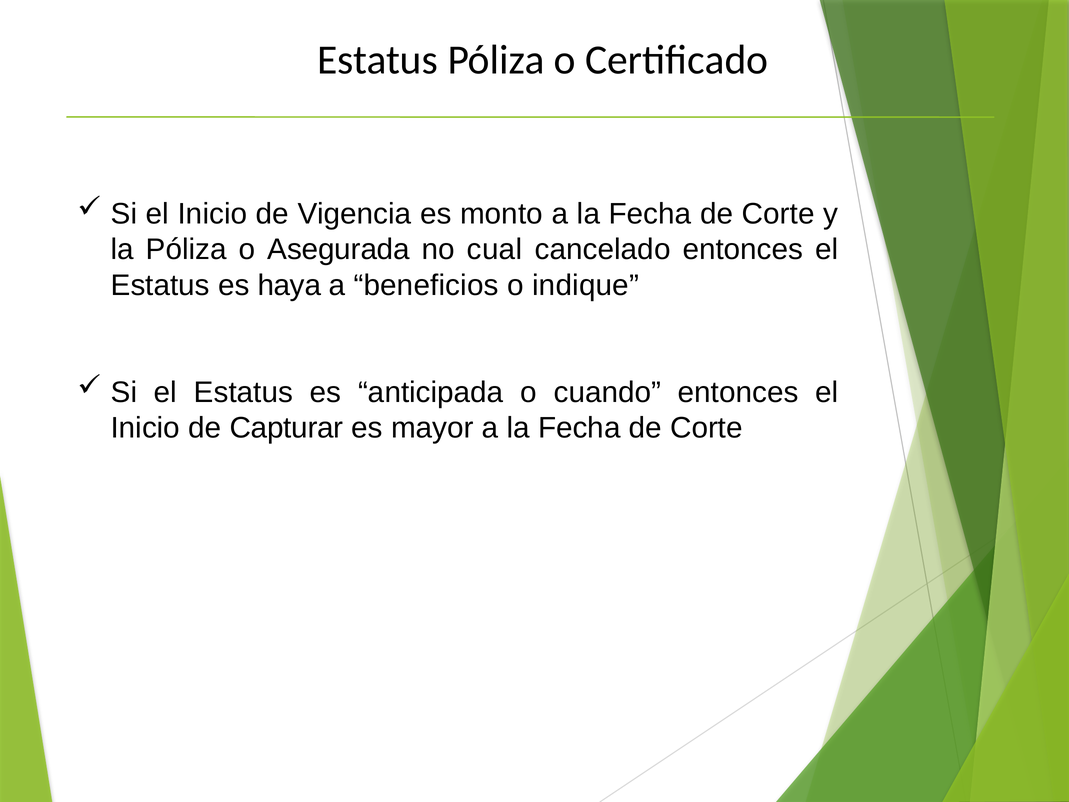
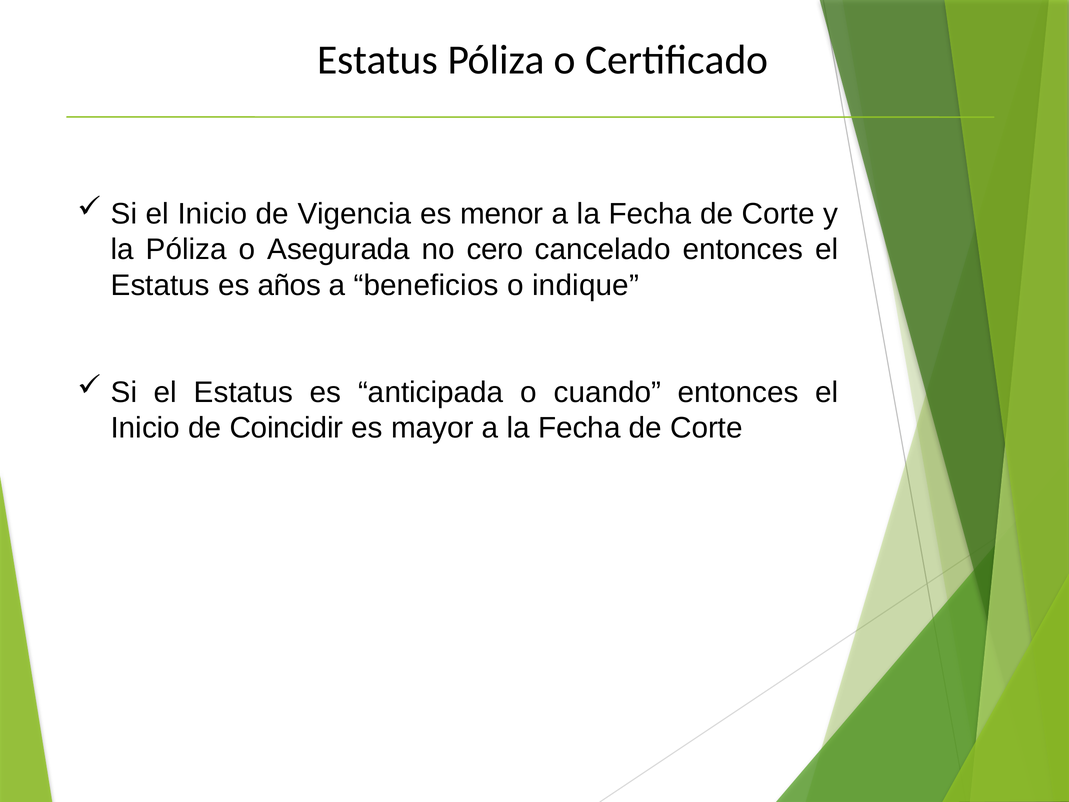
monto: monto -> menor (502, 214)
cual: cual -> cero (495, 250)
haya: haya -> años (289, 285)
Capturar: Capturar -> Coincidir (286, 428)
